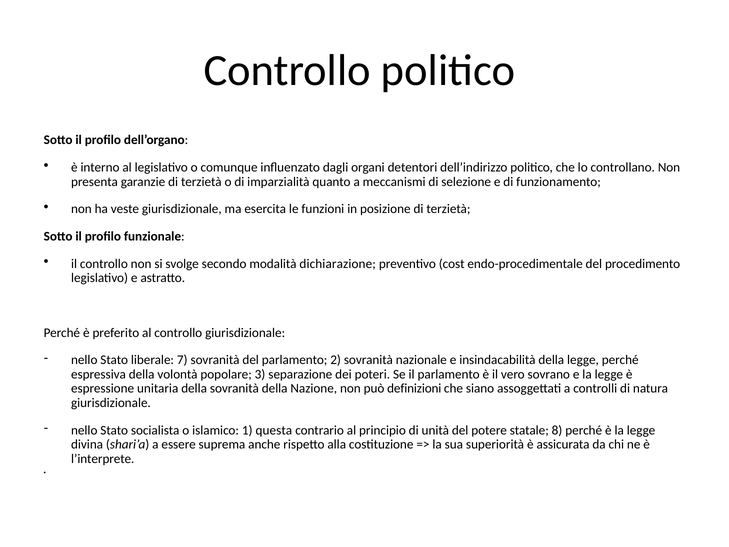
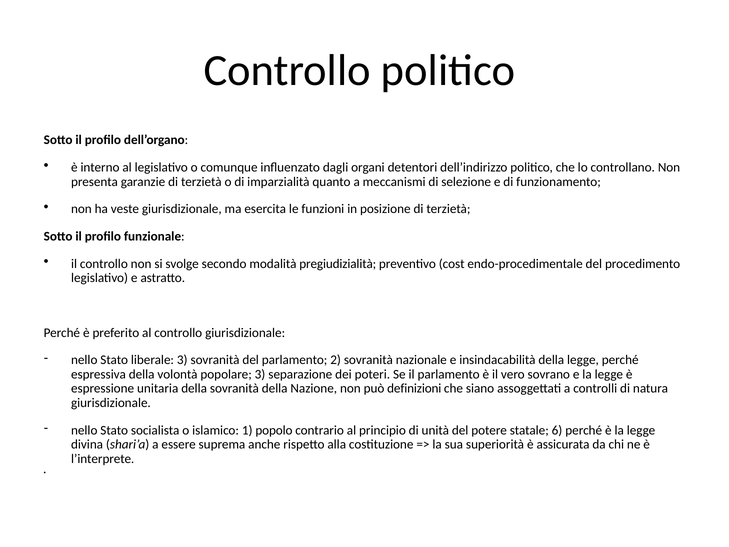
dichiarazione: dichiarazione -> pregiudizialità (338, 264)
liberale 7: 7 -> 3 (182, 360)
questa: questa -> popolo (274, 430)
8: 8 -> 6 (557, 430)
